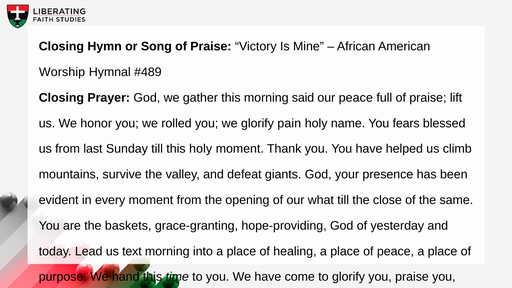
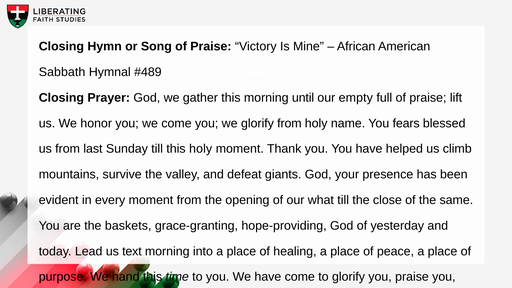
Worship: Worship -> Sabbath (62, 72)
said: said -> until (303, 98)
our peace: peace -> empty (356, 98)
we rolled: rolled -> come (176, 123)
glorify pain: pain -> from (289, 123)
